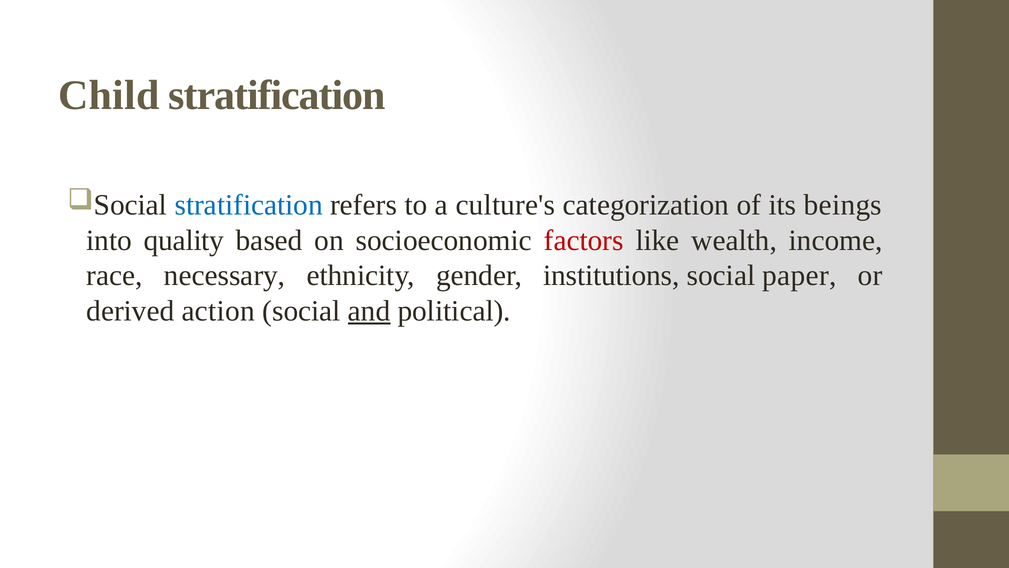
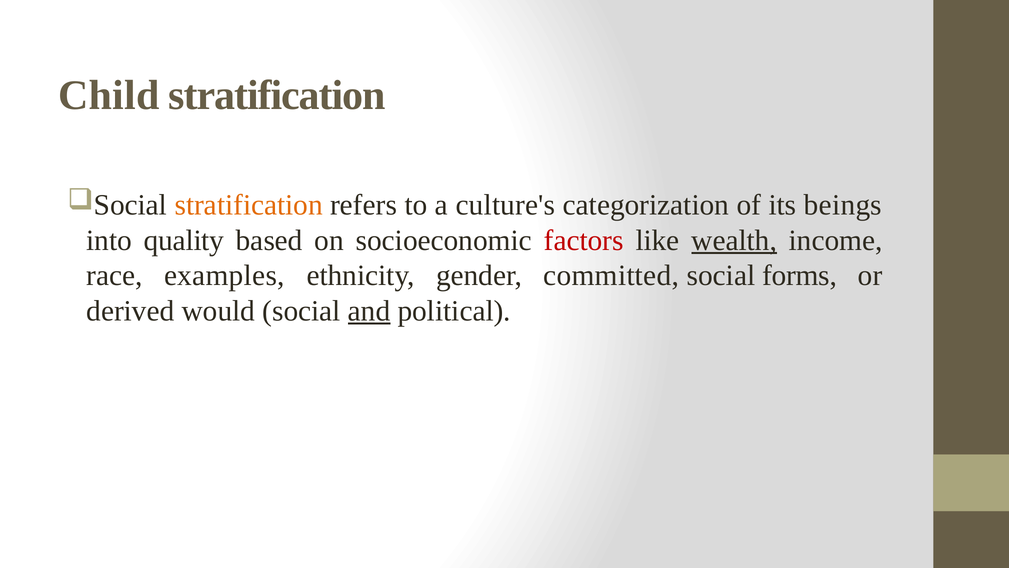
stratification colour: blue -> orange (249, 205)
wealth underline: none -> present (734, 240)
necessary: necessary -> examples (224, 275)
institutions: institutions -> committed (611, 275)
paper: paper -> forms (800, 275)
action: action -> would (218, 311)
